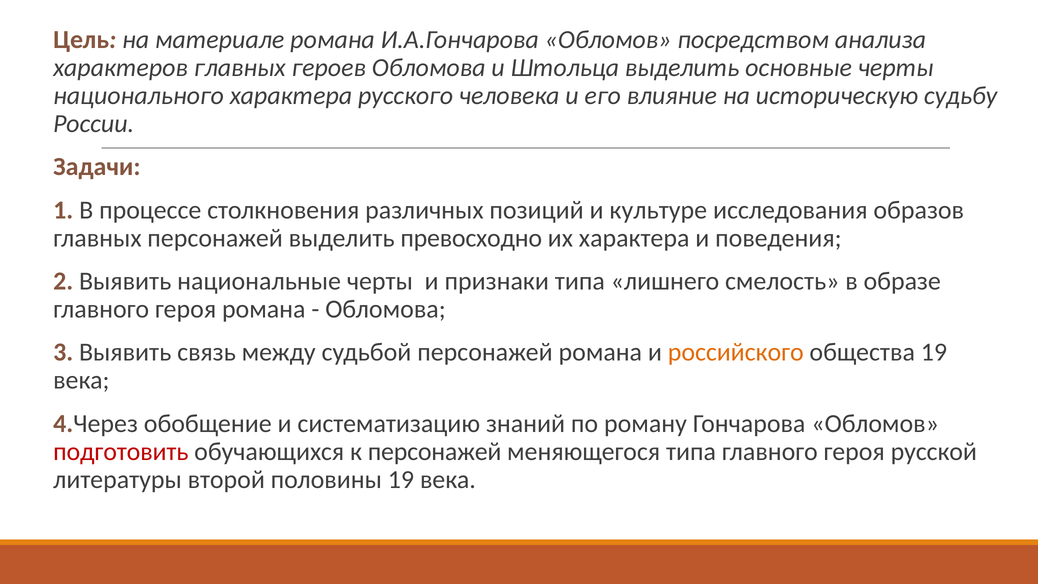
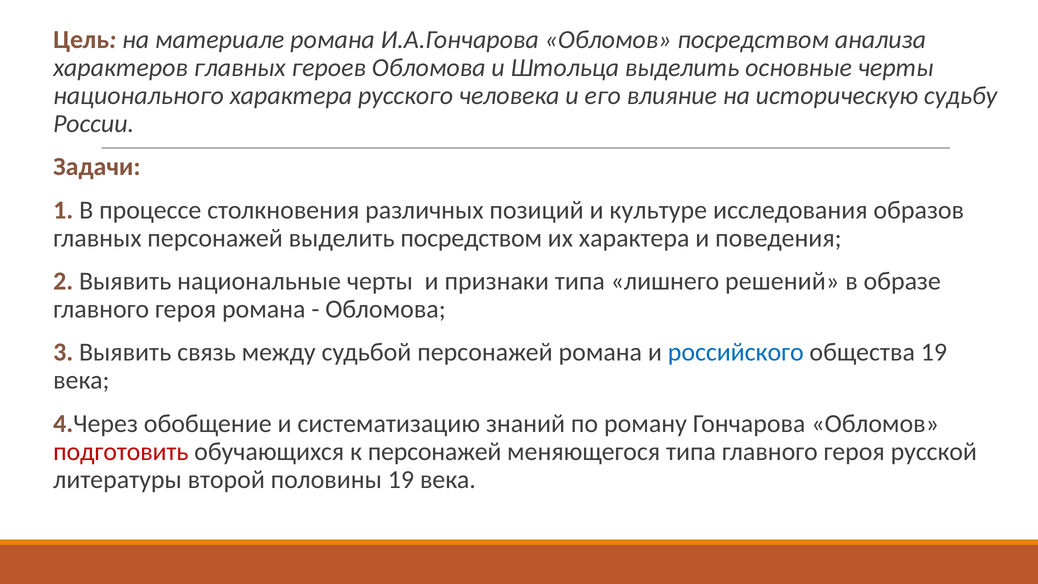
выделить превосходно: превосходно -> посредством (471, 238)
смелость: смелость -> решений (782, 281)
российского colour: orange -> blue (736, 352)
